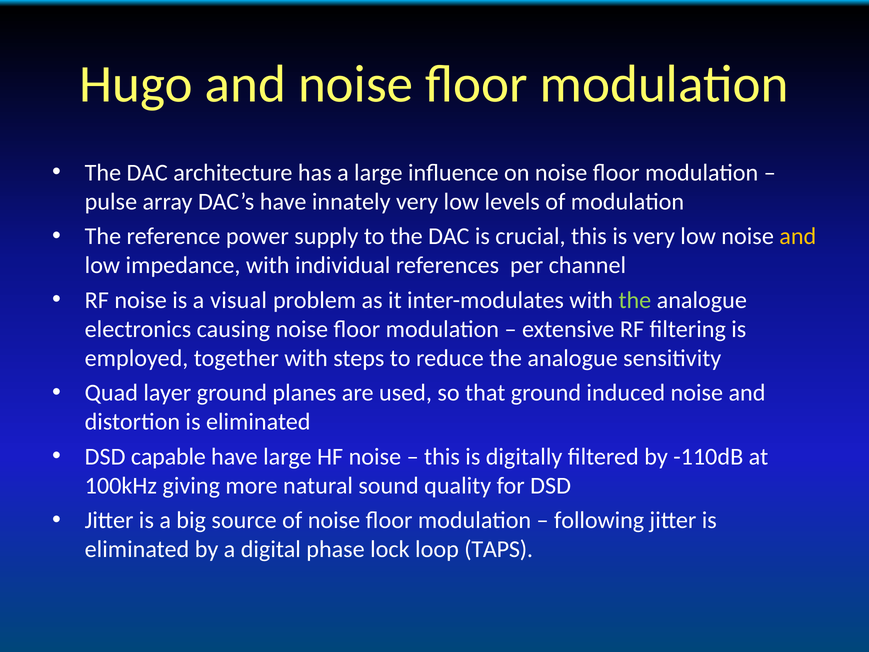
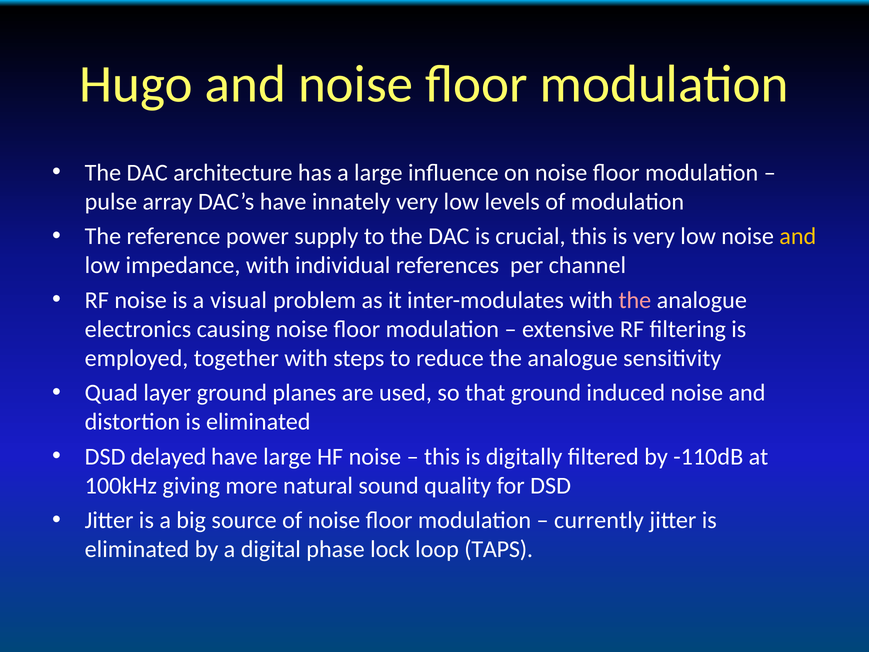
the colour: light green -> pink (635, 300)
capable: capable -> delayed (168, 457)
following: following -> currently (599, 520)
